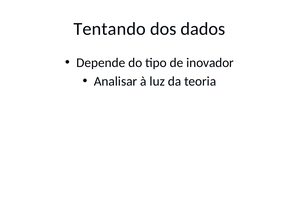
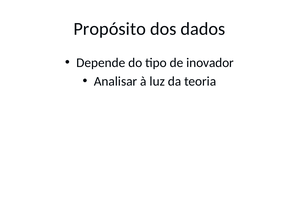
Tentando: Tentando -> Propósito (110, 29)
